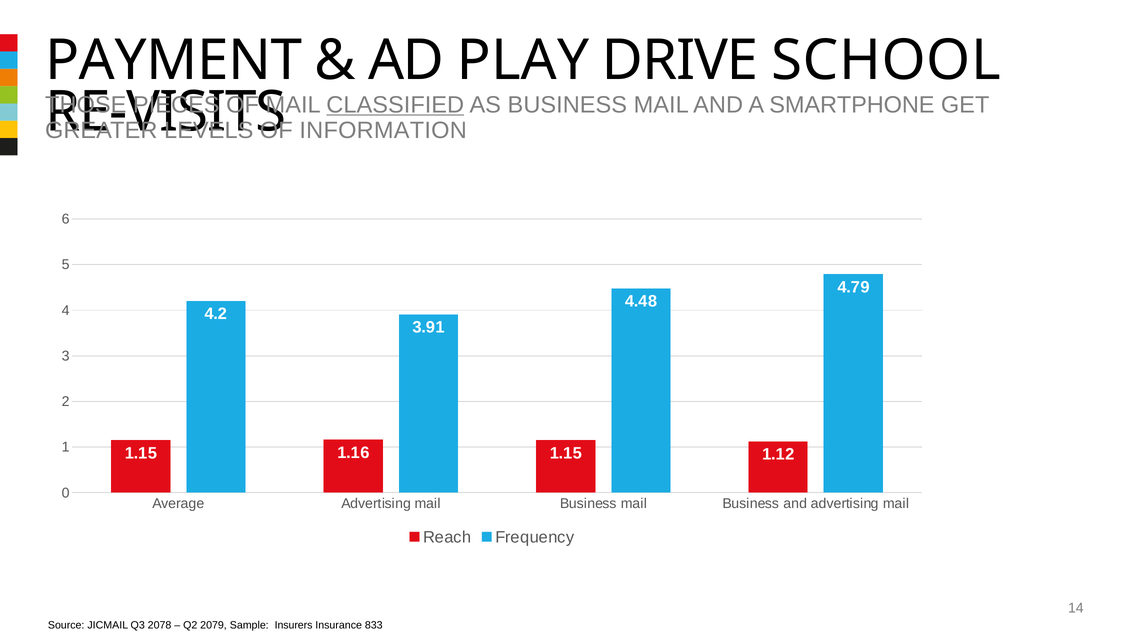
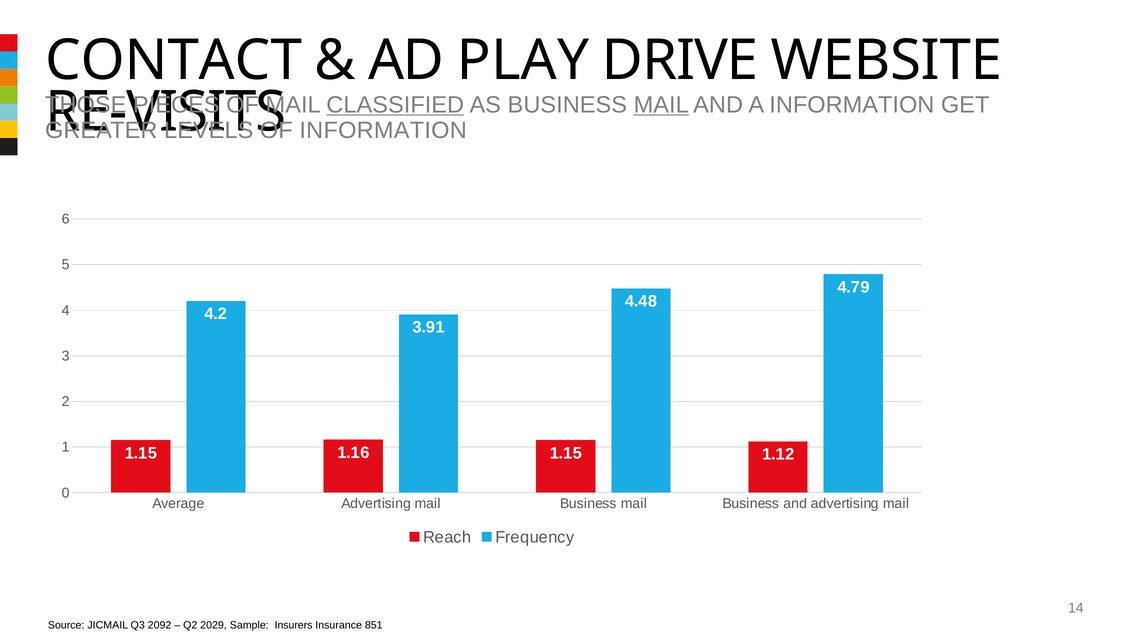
PAYMENT: PAYMENT -> CONTACT (174, 60)
SCHOOL: SCHOOL -> WEBSITE (886, 60)
MAIL underline: none -> present (661, 105)
A SMARTPHONE: SMARTPHONE -> INFORMATION (852, 105)
2078: 2078 -> 2092 (160, 625)
2079: 2079 -> 2029 (214, 625)
833: 833 -> 851 (374, 625)
